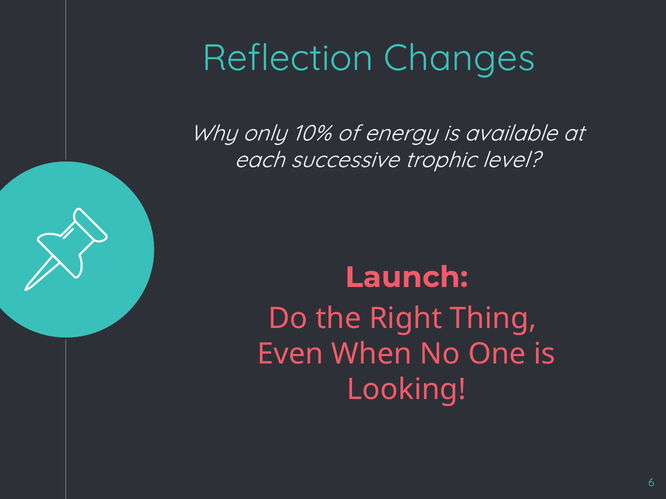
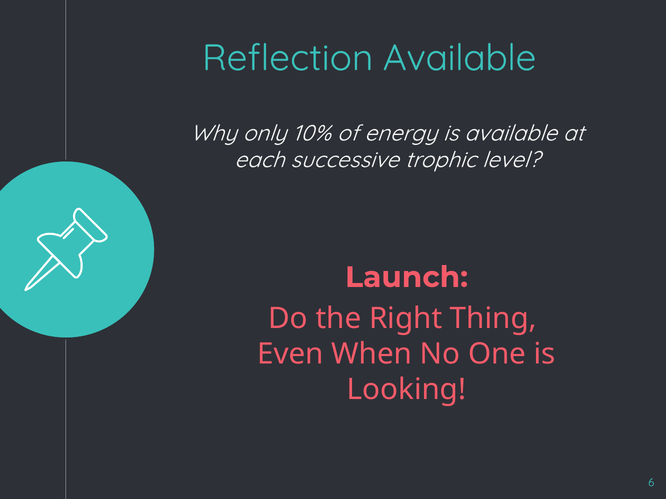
Reflection Changes: Changes -> Available (460, 58)
